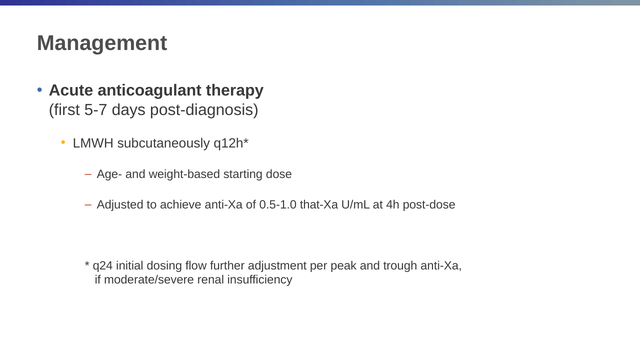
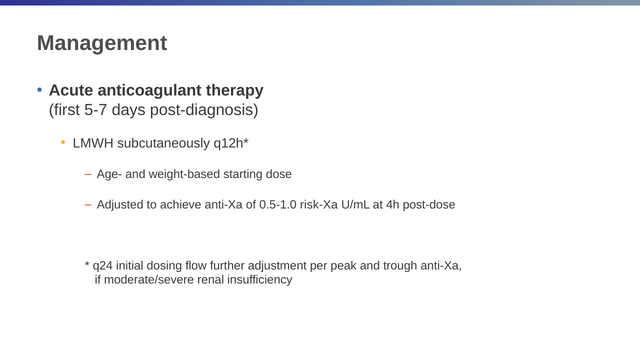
that-Xa: that-Xa -> risk-Xa (319, 205)
